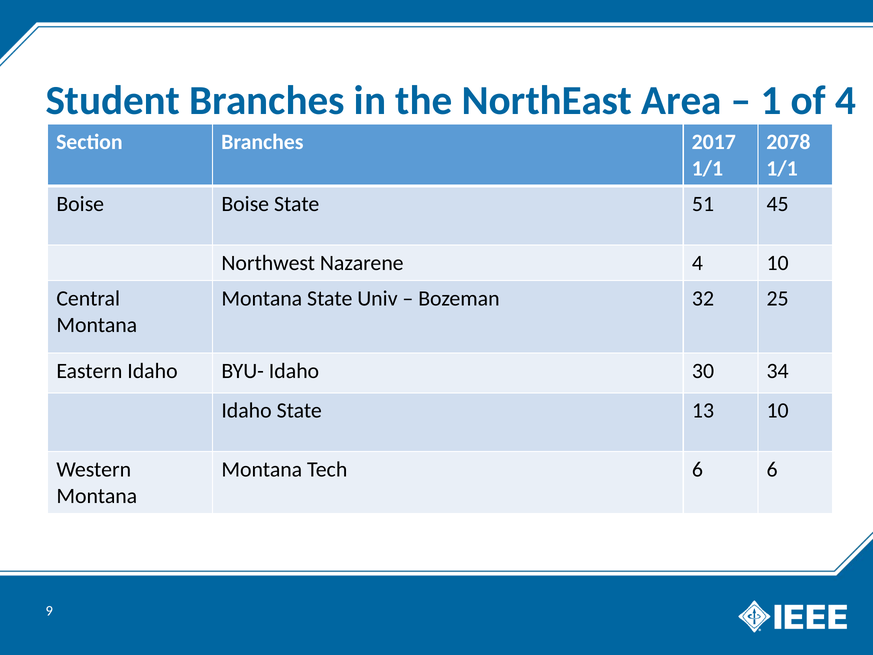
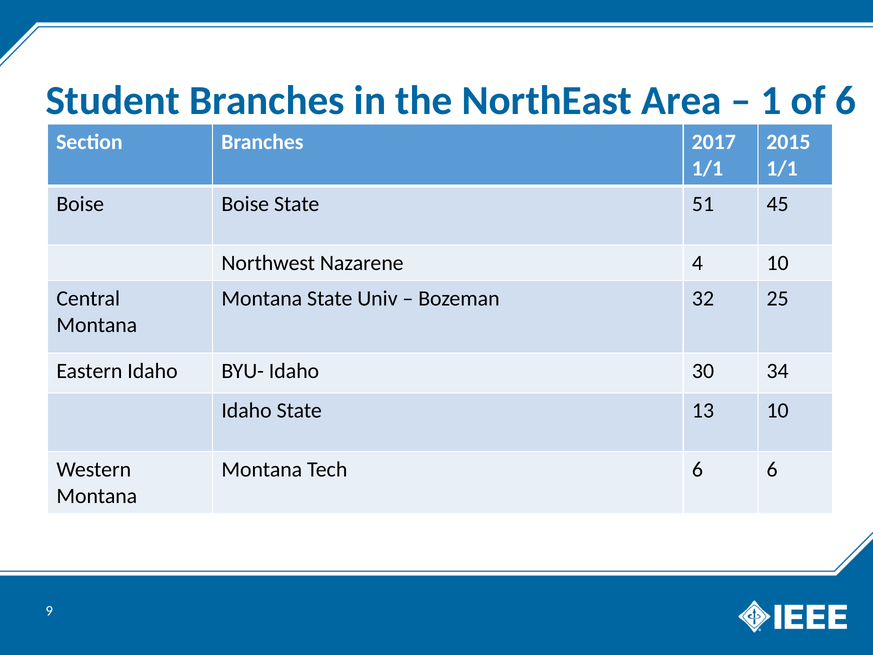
of 4: 4 -> 6 (846, 101)
2078: 2078 -> 2015 (788, 142)
